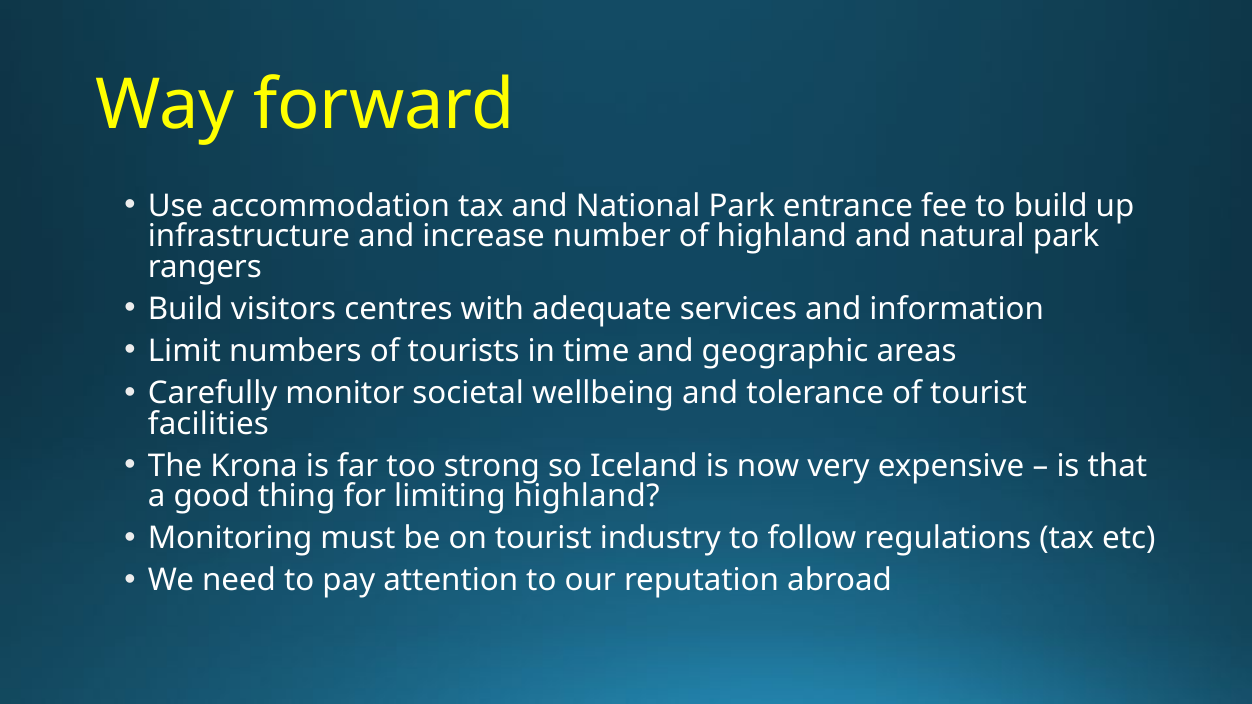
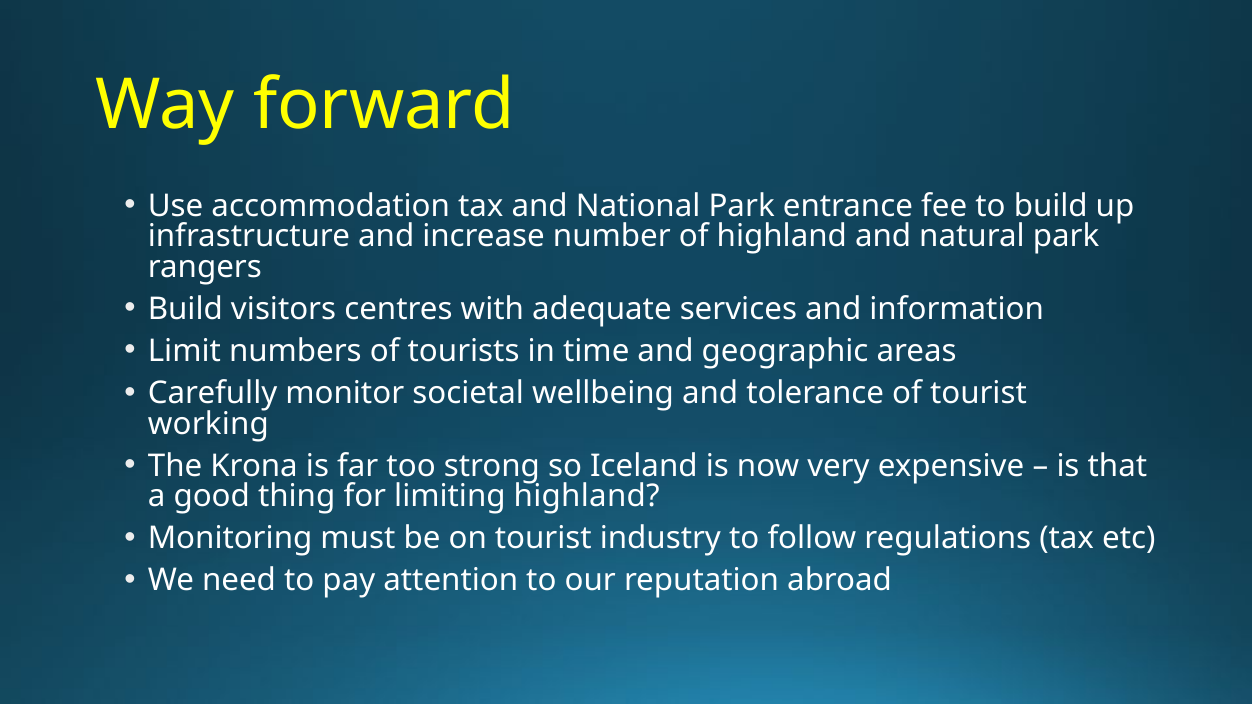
facilities: facilities -> working (208, 424)
